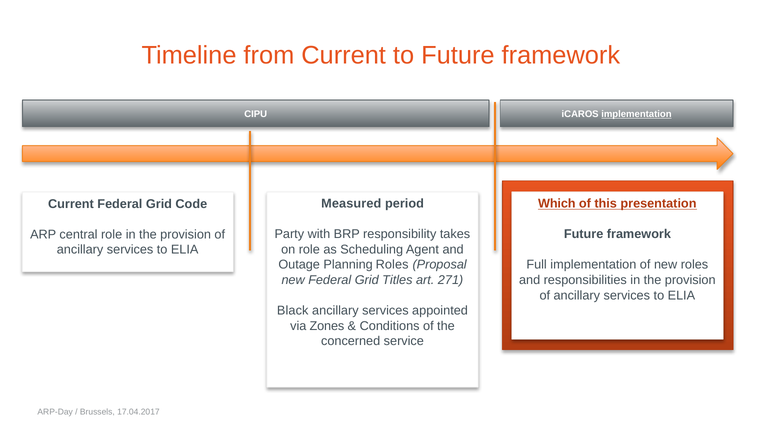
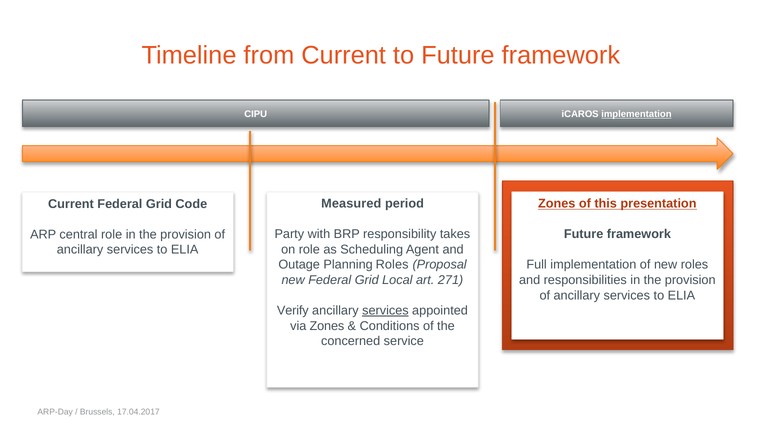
Which: Which -> Zones (557, 204)
Titles: Titles -> Local (397, 280)
Black: Black -> Verify (293, 310)
services underline: none -> present (385, 310)
